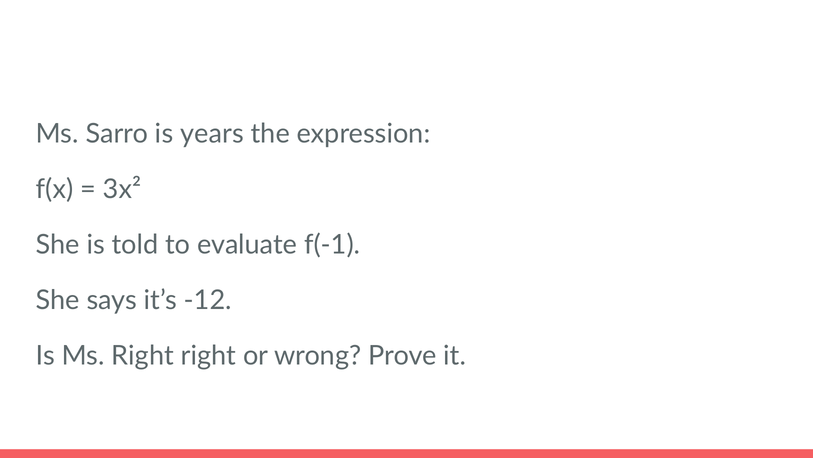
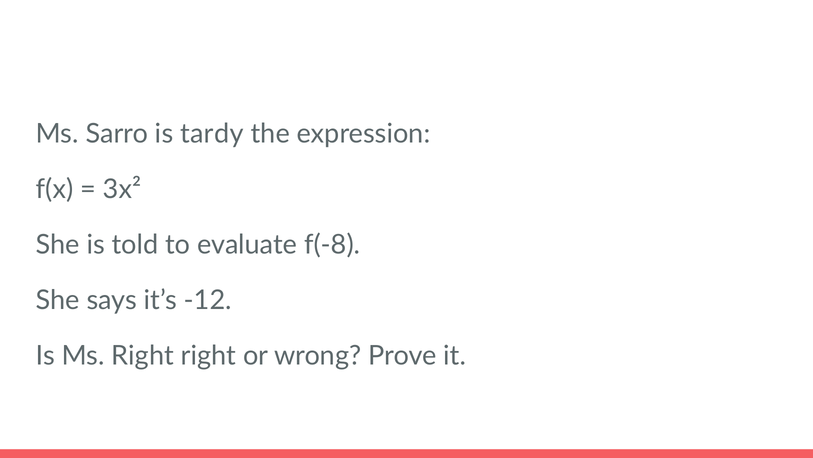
years: years -> tardy (212, 134)
f(-1: f(-1 -> f(-8 (332, 244)
